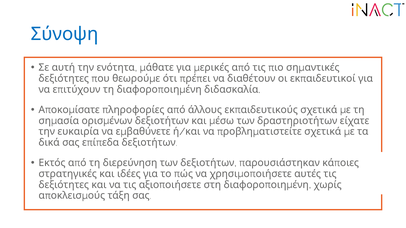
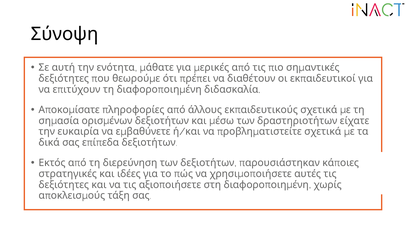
Σύνοψη colour: blue -> black (65, 34)
